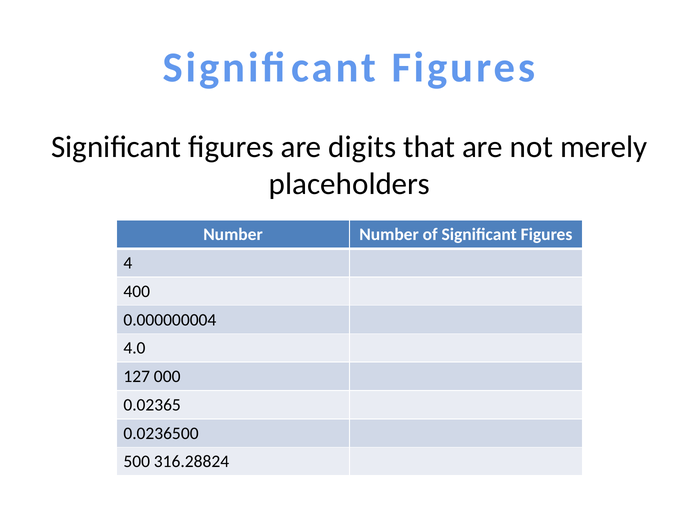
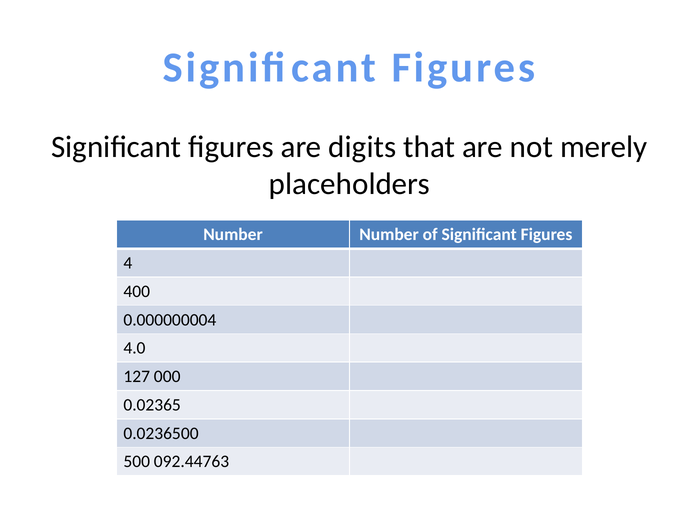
316.28824: 316.28824 -> 092.44763 (191, 461)
